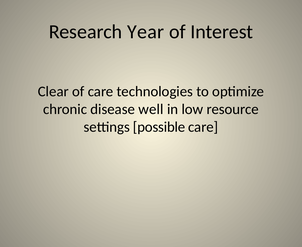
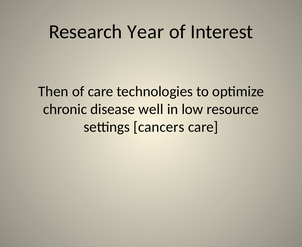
Clear: Clear -> Then (53, 91)
possible: possible -> cancers (159, 127)
